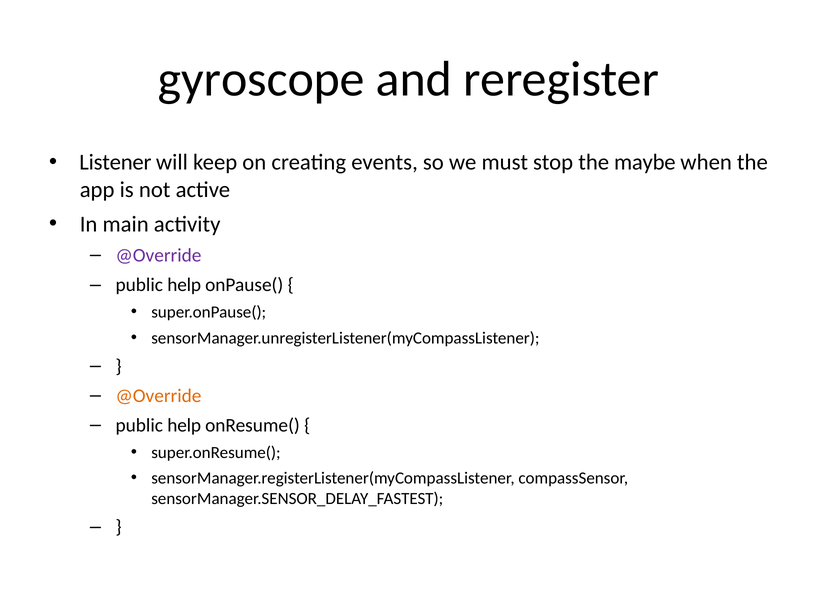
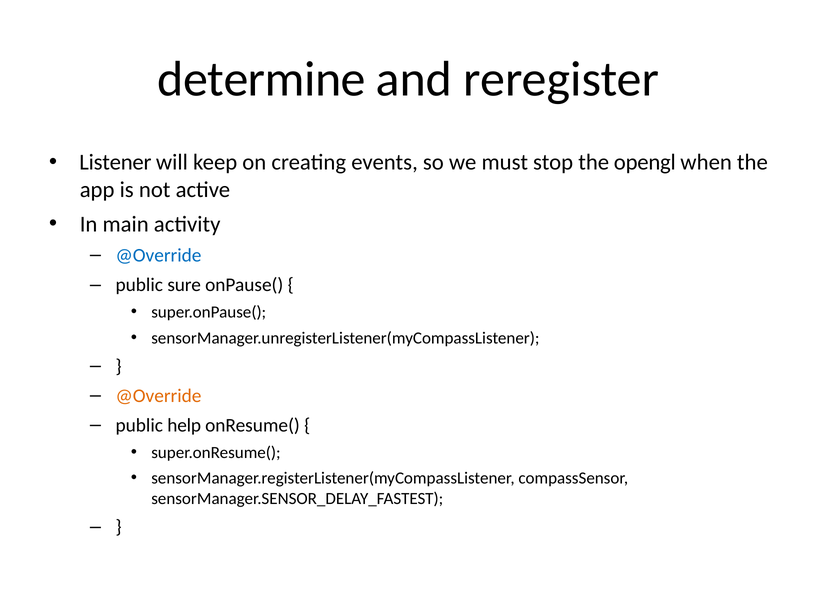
gyroscope: gyroscope -> determine (262, 79)
maybe: maybe -> opengl (645, 162)
@Override colour: purple -> blue (159, 256)
help: help -> sure (184, 285)
